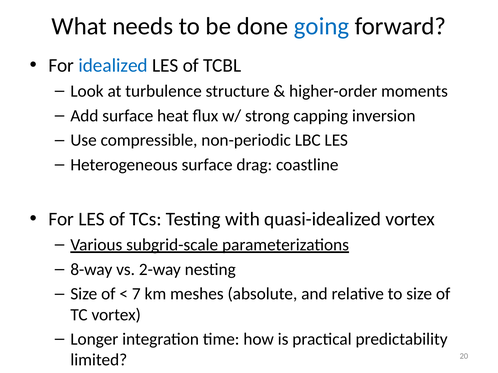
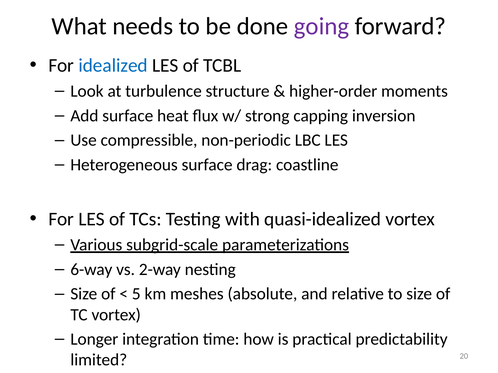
going colour: blue -> purple (322, 26)
8-way: 8-way -> 6-way (91, 270)
7: 7 -> 5 (136, 294)
